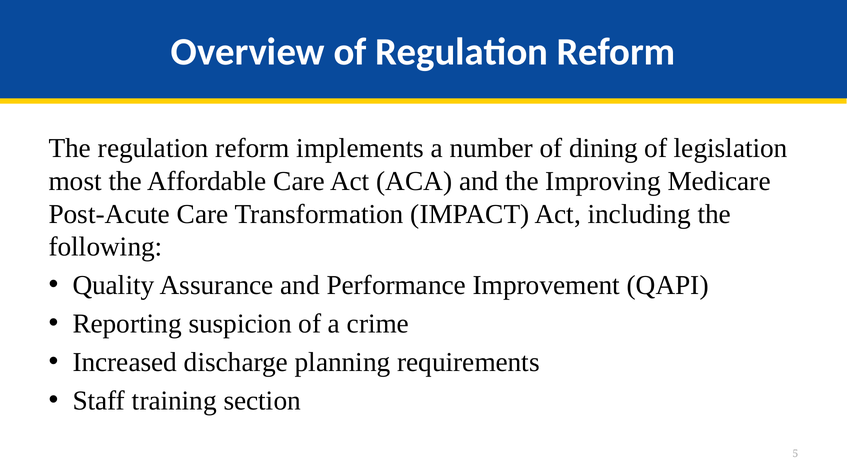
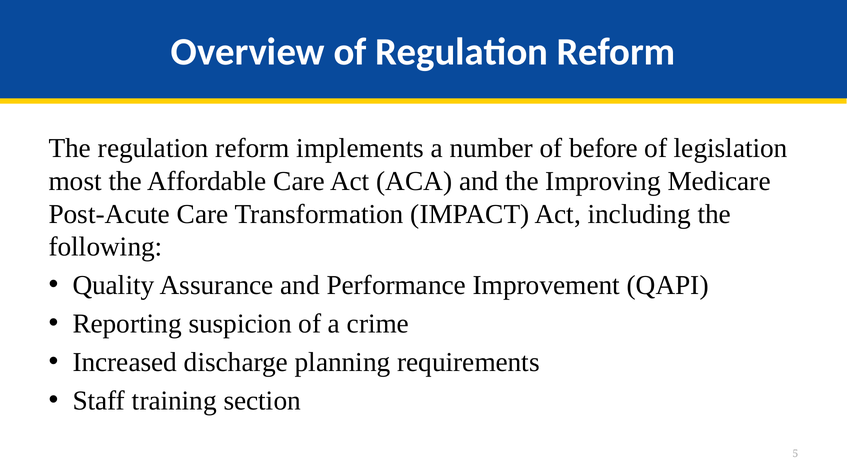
dining: dining -> before (604, 149)
